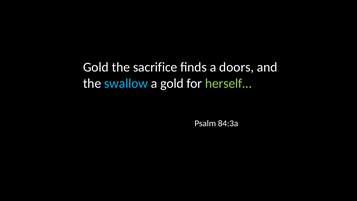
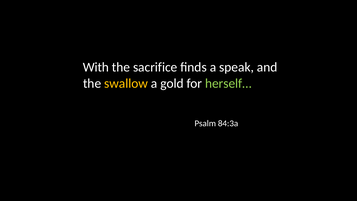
Gold: Gold -> With (96, 67)
doors: doors -> speak (237, 67)
swallow colour: light blue -> yellow (126, 83)
